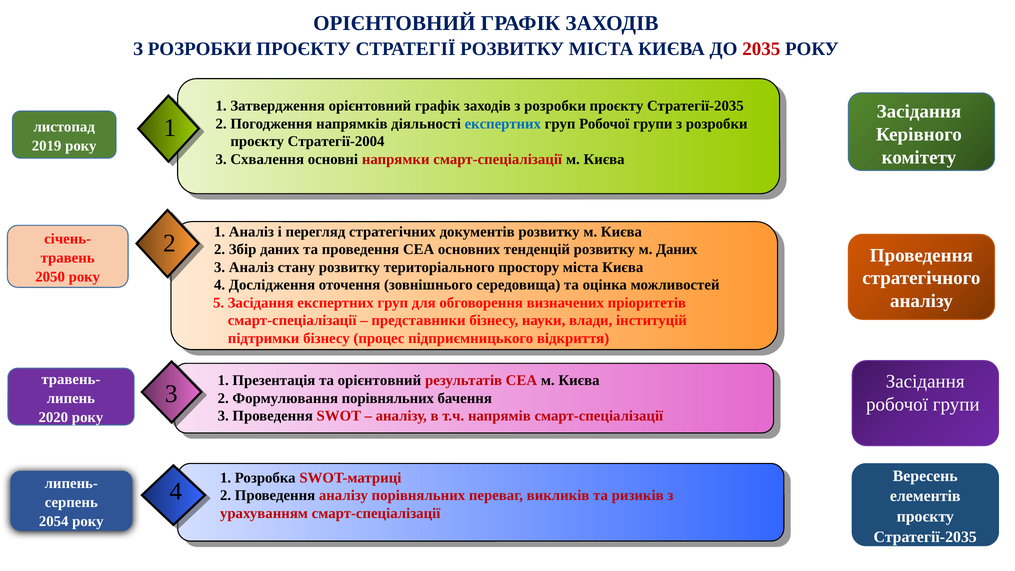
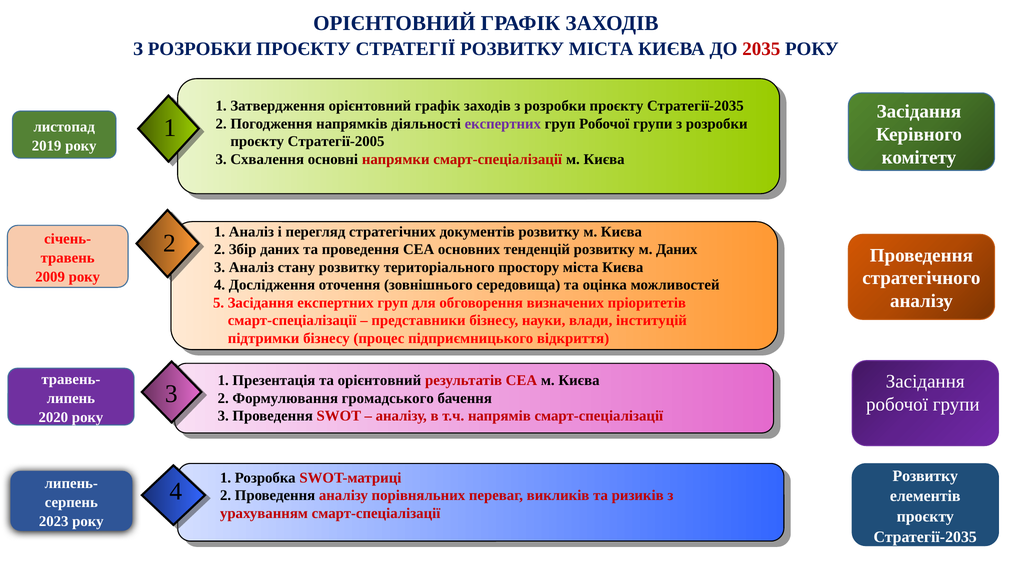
експертних colour: blue -> purple (503, 124)
Стратегії-2004: Стратегії-2004 -> Стратегії-2005 (336, 141)
2050: 2050 -> 2009 (50, 277)
Формулювання порівняльних: порівняльних -> громадського (388, 398)
Вересень: Вересень -> Розвитку (925, 476)
2054: 2054 -> 2023 (54, 521)
